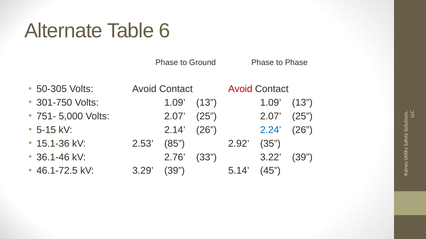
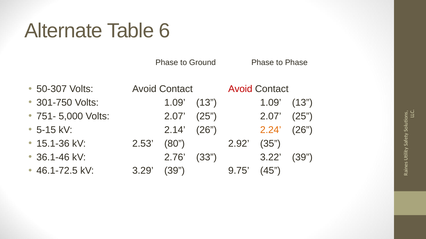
50-305: 50-305 -> 50-307 (52, 89)
2.24 colour: blue -> orange (271, 130)
85: 85 -> 80 (175, 144)
5.14: 5.14 -> 9.75 (239, 171)
